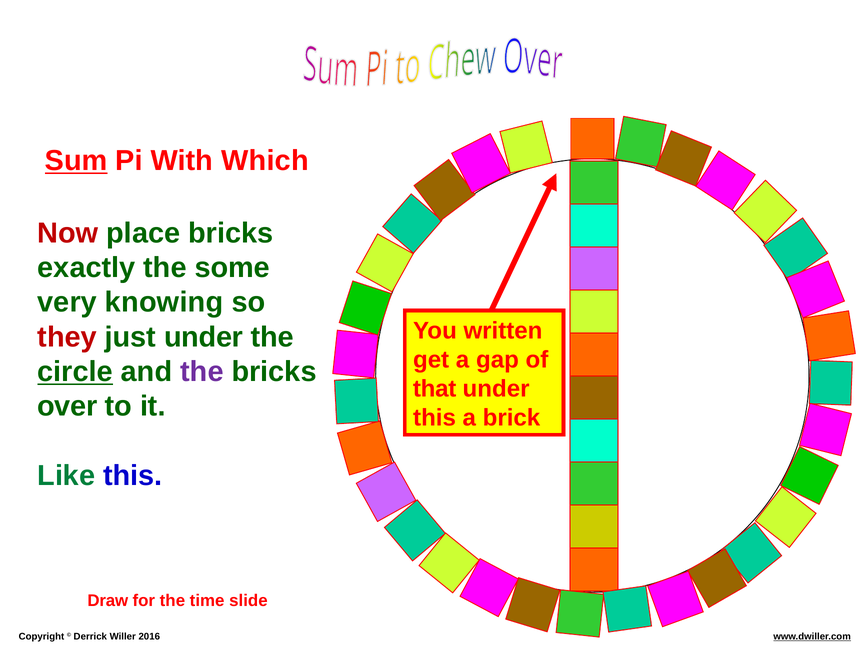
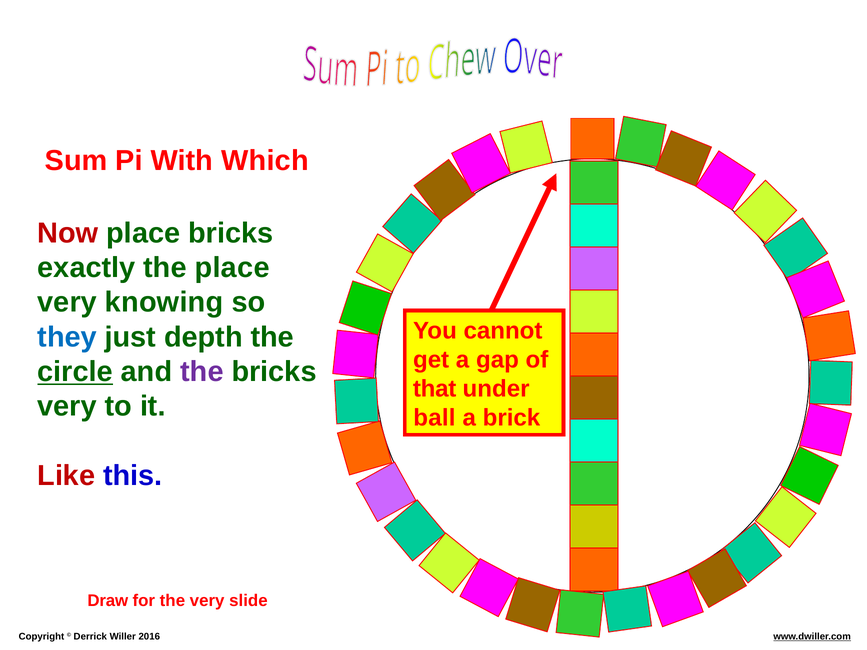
Sum underline: present -> none (76, 161)
the some: some -> place (232, 268)
written: written -> cannot (503, 331)
they colour: red -> blue (67, 337)
just under: under -> depth (203, 337)
over: over -> very (67, 407)
this: this -> ball (434, 418)
Like colour: green -> red (66, 476)
the time: time -> very (207, 601)
